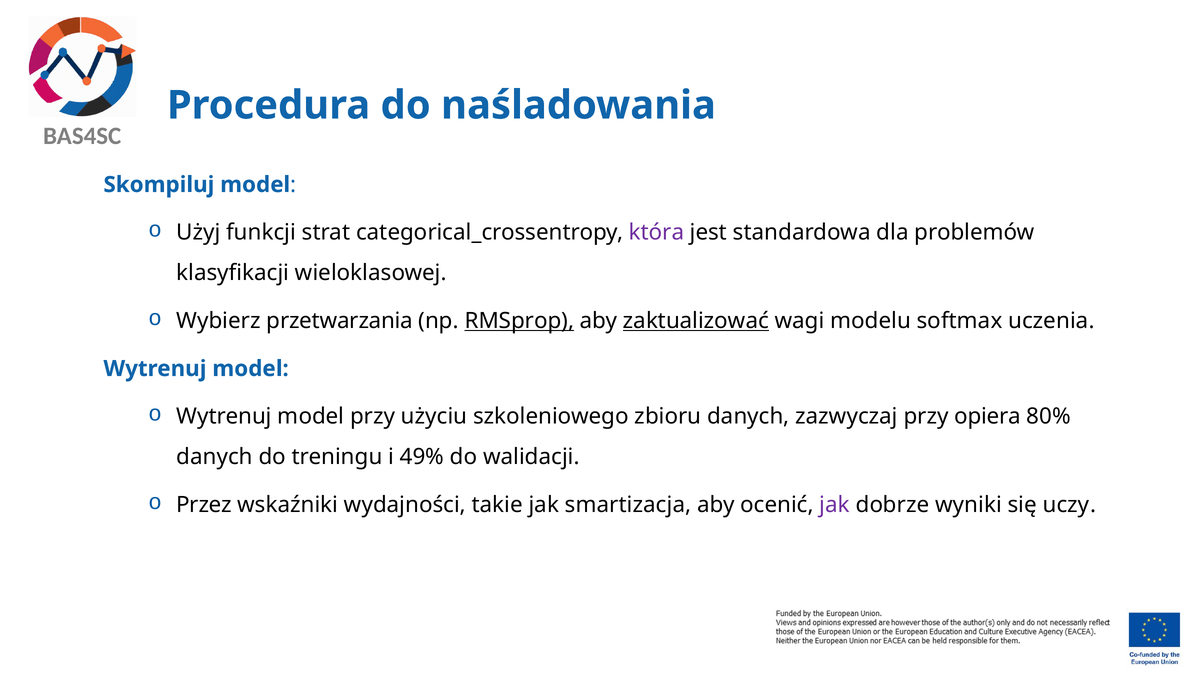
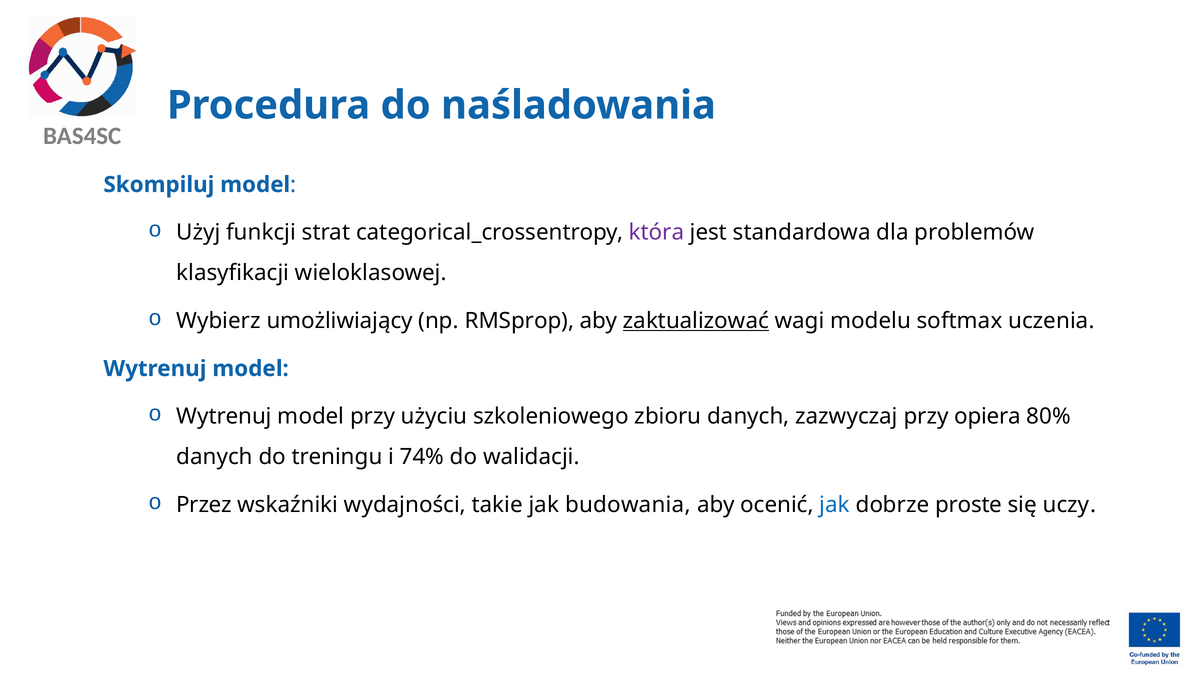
przetwarzania: przetwarzania -> umożliwiający (340, 321)
RMSprop underline: present -> none (519, 321)
49%: 49% -> 74% (422, 457)
smartizacja: smartizacja -> budowania (628, 505)
jak colour: purple -> blue (835, 505)
wyniki: wyniki -> proste (969, 505)
